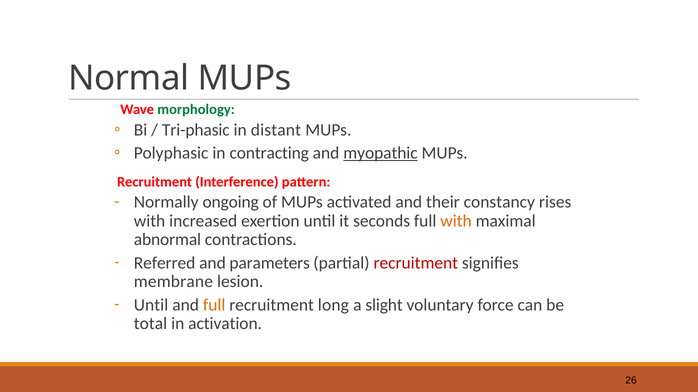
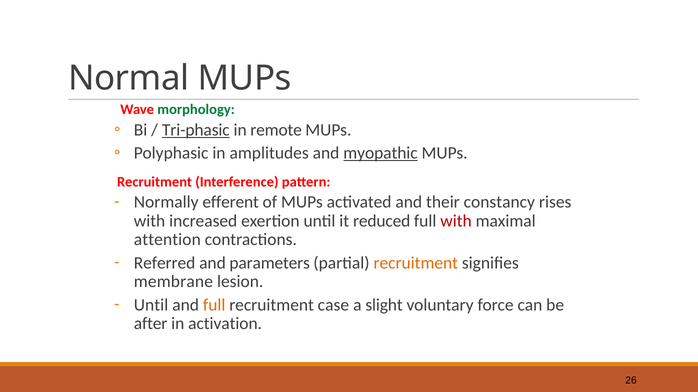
Tri-phasic underline: none -> present (196, 130)
distant: distant -> remote (276, 130)
contracting: contracting -> amplitudes (269, 153)
ongoing: ongoing -> efferent (231, 202)
seconds: seconds -> reduced (382, 221)
with colour: orange -> red (456, 221)
abnormal: abnormal -> attention (167, 240)
recruitment colour: red -> orange (416, 263)
long: long -> case (333, 305)
total: total -> after (151, 324)
